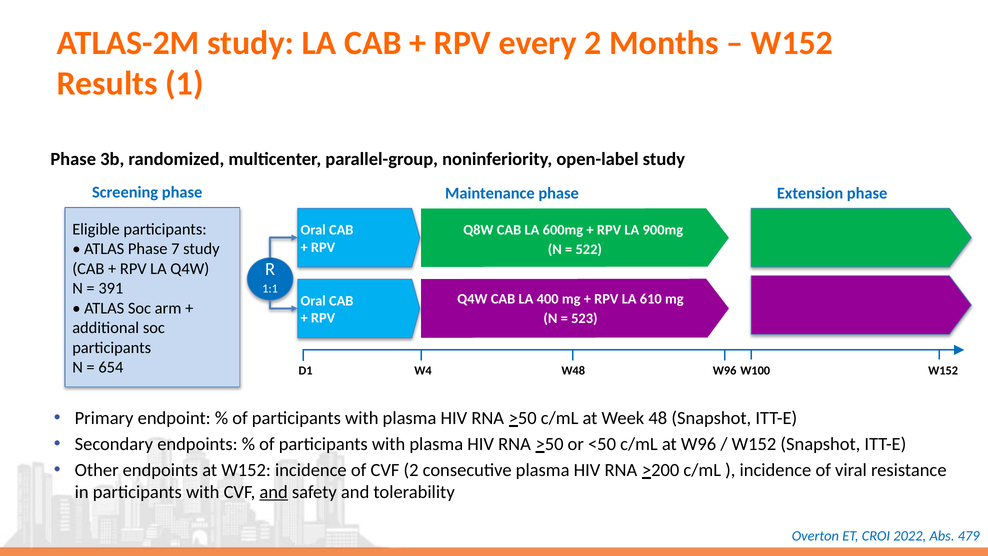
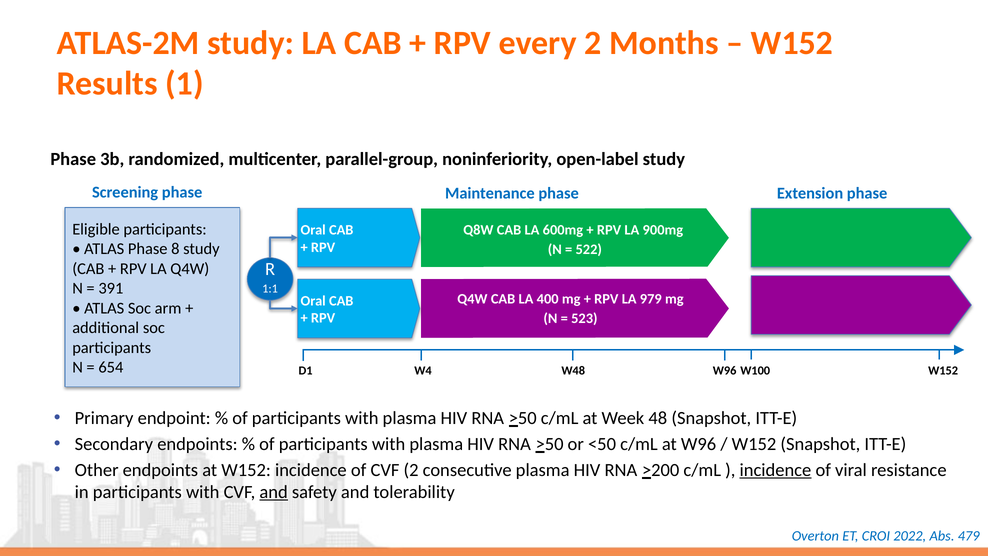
7: 7 -> 8 (175, 249)
610: 610 -> 979 (651, 299)
incidence underline: none -> present (775, 470)
